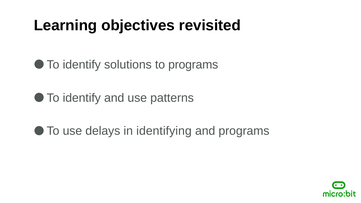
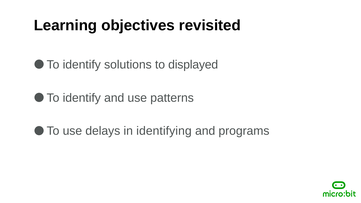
to programs: programs -> displayed (193, 65)
